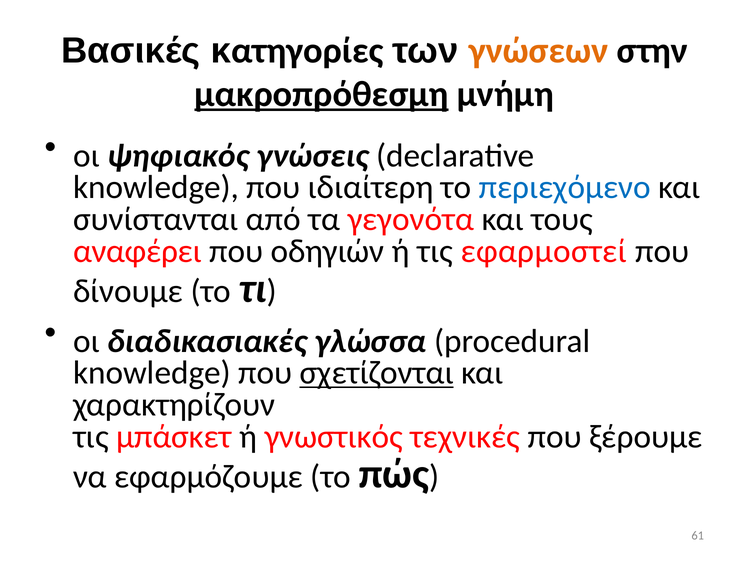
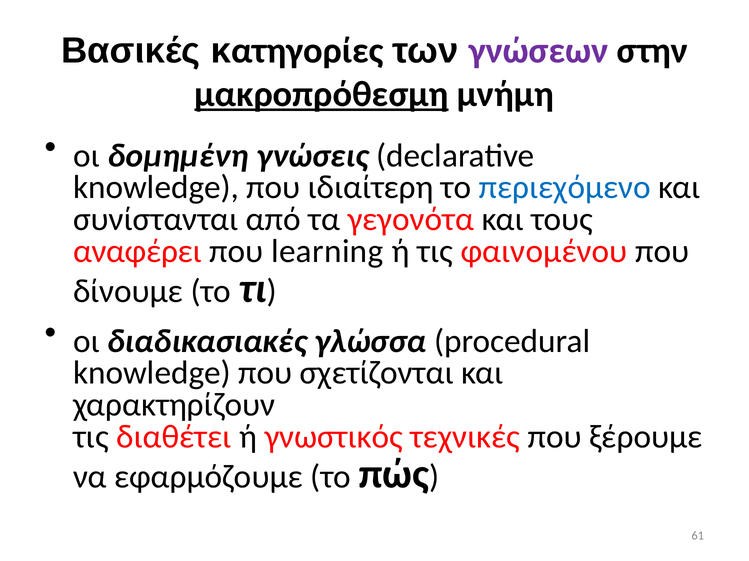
γνώσεων colour: orange -> purple (539, 51)
ψηφιακός: ψηφιακός -> δομημένη (178, 156)
οδηγιών: οδηγιών -> learning (327, 252)
εφαρμοστεί: εφαρμοστεί -> φαινομένου (544, 252)
σχετίζονται underline: present -> none (377, 373)
μπάσκετ: μπάσκετ -> διαθέτει (174, 437)
